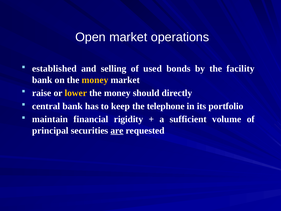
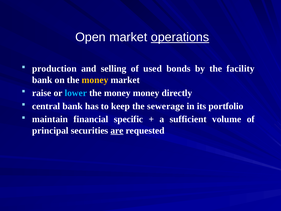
operations underline: none -> present (180, 37)
established: established -> production (54, 69)
lower colour: yellow -> light blue (76, 93)
money should: should -> money (146, 93)
telephone: telephone -> sewerage (166, 106)
rigidity: rigidity -> specific (129, 119)
